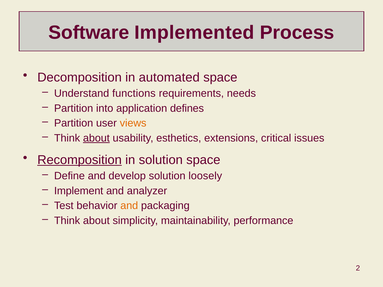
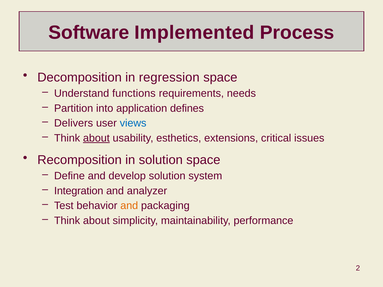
automated: automated -> regression (169, 77)
Partition: Partition -> Delivers (74, 123)
views colour: orange -> blue (133, 123)
Recomposition underline: present -> none (80, 160)
loosely: loosely -> system (205, 176)
Implement: Implement -> Integration (79, 191)
